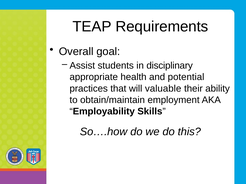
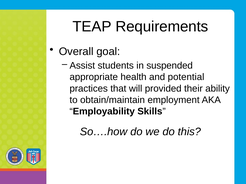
disciplinary: disciplinary -> suspended (170, 66)
valuable: valuable -> provided (163, 89)
